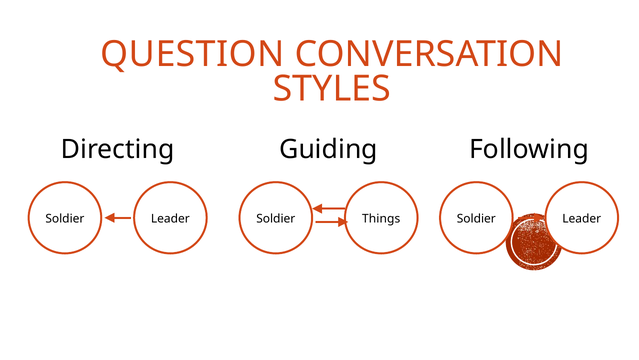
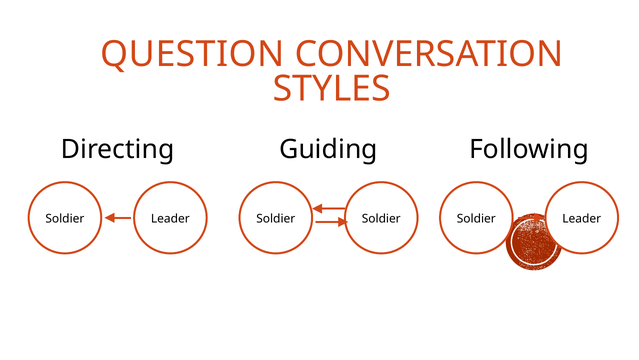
Things: Things -> Soldier (381, 218)
